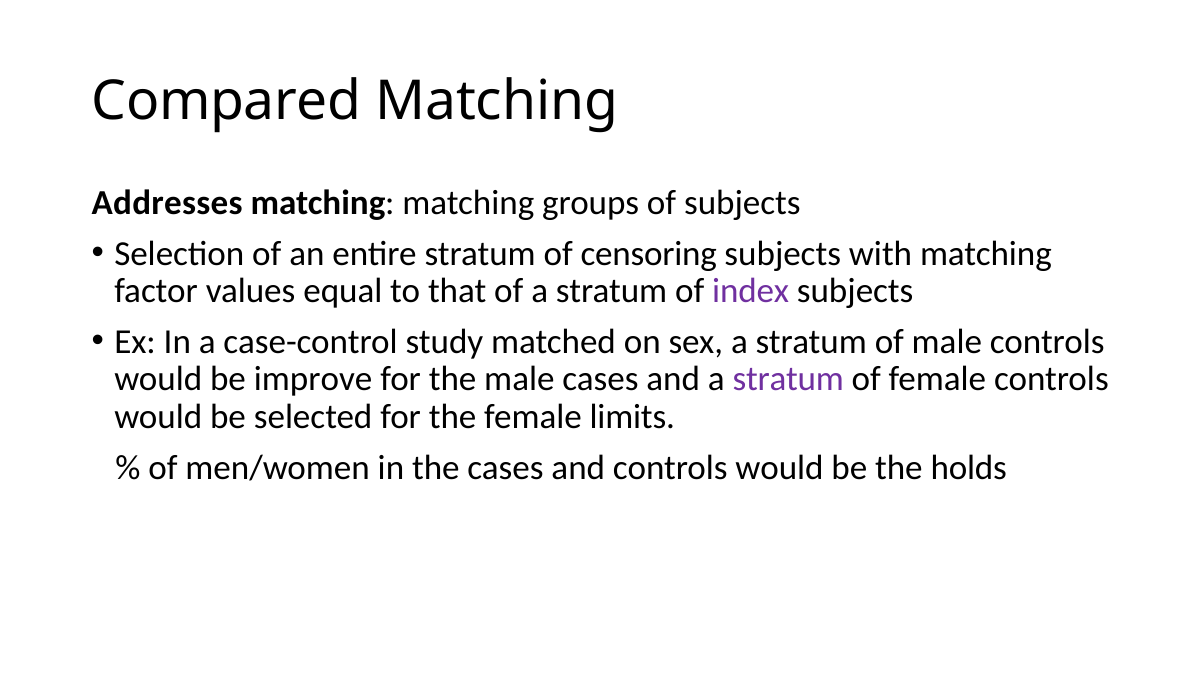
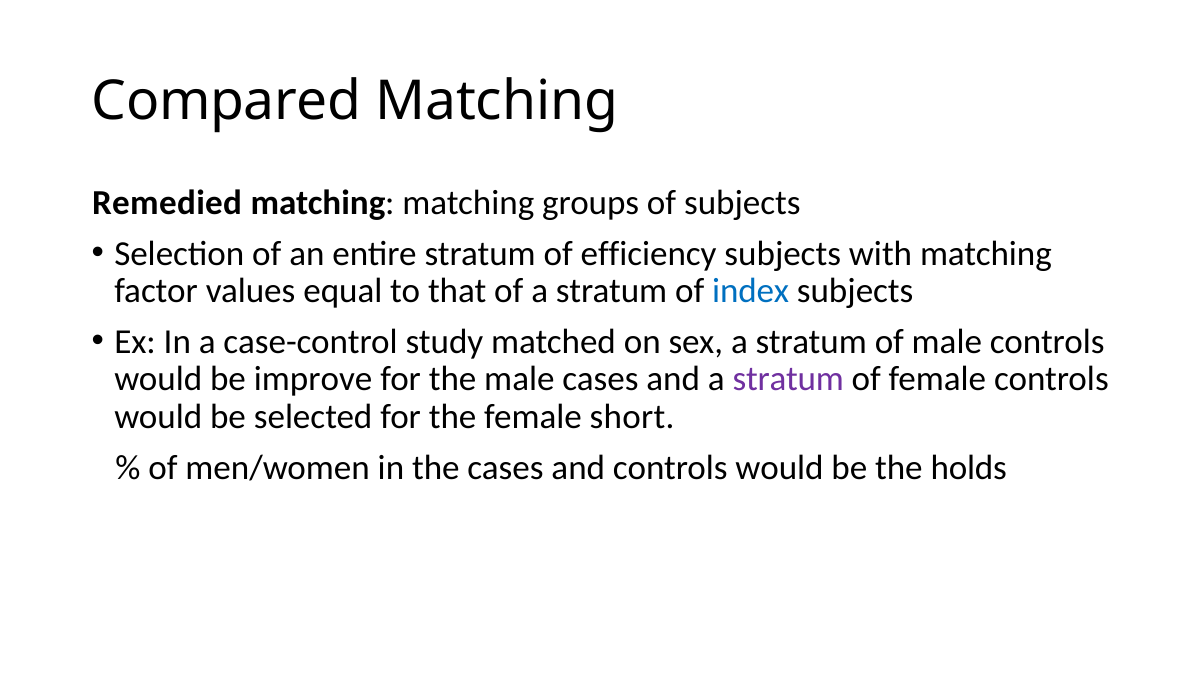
Addresses: Addresses -> Remedied (167, 203)
censoring: censoring -> efficiency (649, 254)
index colour: purple -> blue (751, 292)
limits: limits -> short (632, 418)
